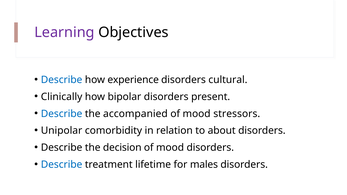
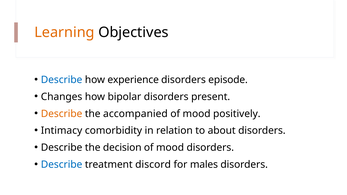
Learning colour: purple -> orange (64, 32)
cultural: cultural -> episode (228, 80)
Clinically: Clinically -> Changes (62, 97)
Describe colour: blue -> orange (62, 114)
stressors: stressors -> positively (237, 114)
Unipolar: Unipolar -> Intimacy (62, 131)
lifetime: lifetime -> discord (153, 165)
